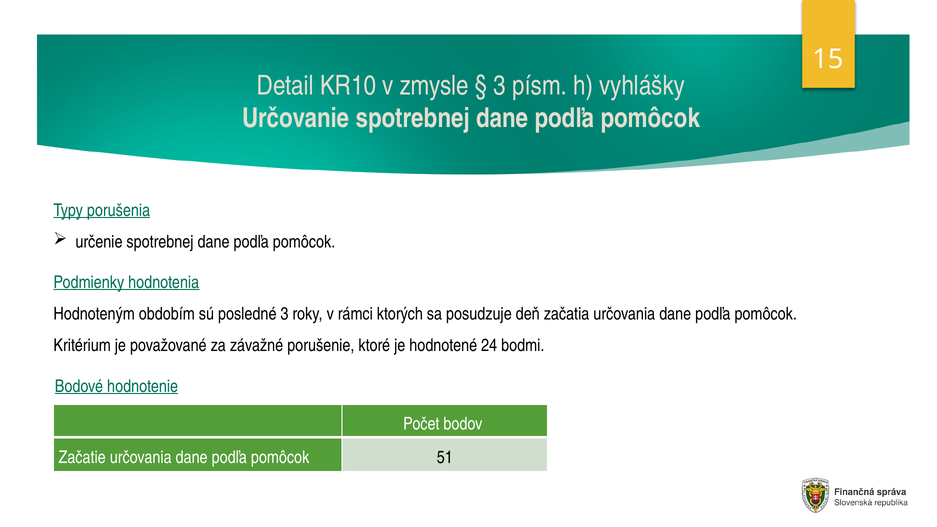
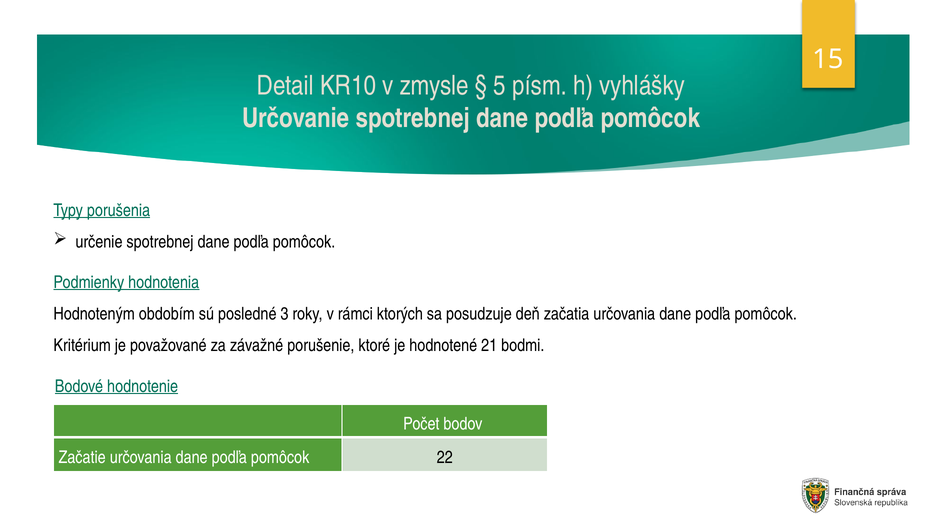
3: 3 -> 5 (500, 86)
24: 24 -> 21 (489, 346)
51: 51 -> 22 (445, 458)
